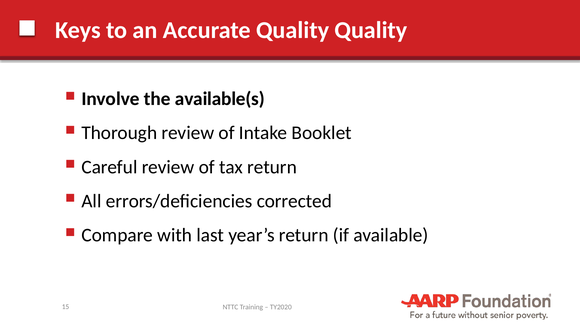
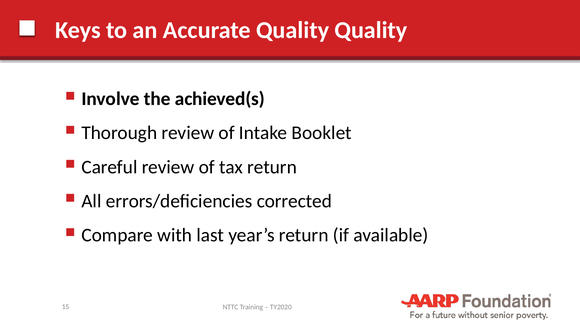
available(s: available(s -> achieved(s (220, 99)
